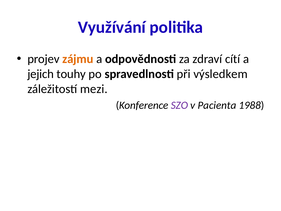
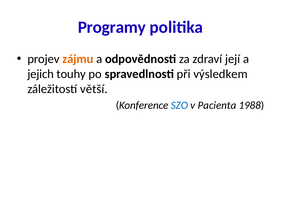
Využívání: Využívání -> Programy (112, 27)
cítí: cítí -> její (233, 59)
mezi: mezi -> větší (94, 89)
SZO colour: purple -> blue (179, 105)
